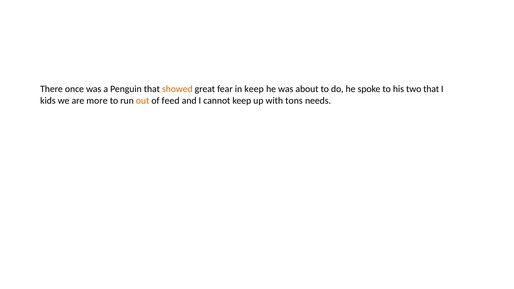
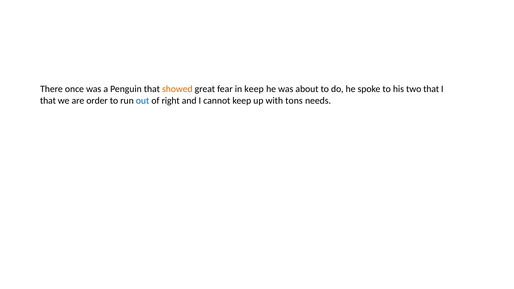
kids: kids -> that (48, 101)
more: more -> order (97, 101)
out colour: orange -> blue (143, 101)
feed: feed -> right (171, 101)
